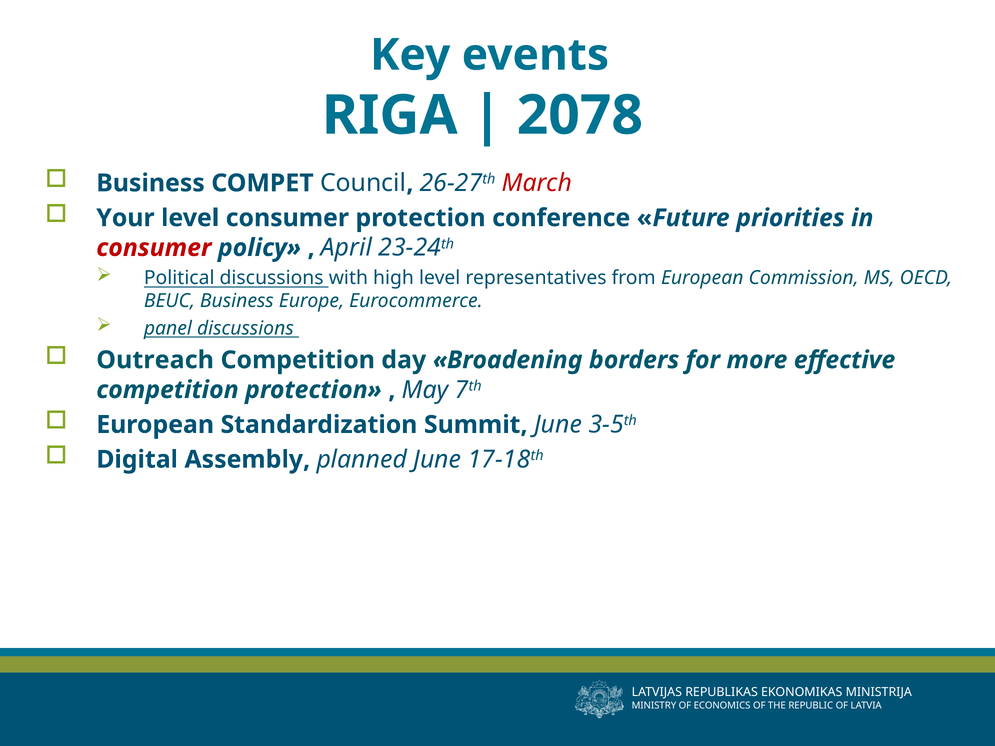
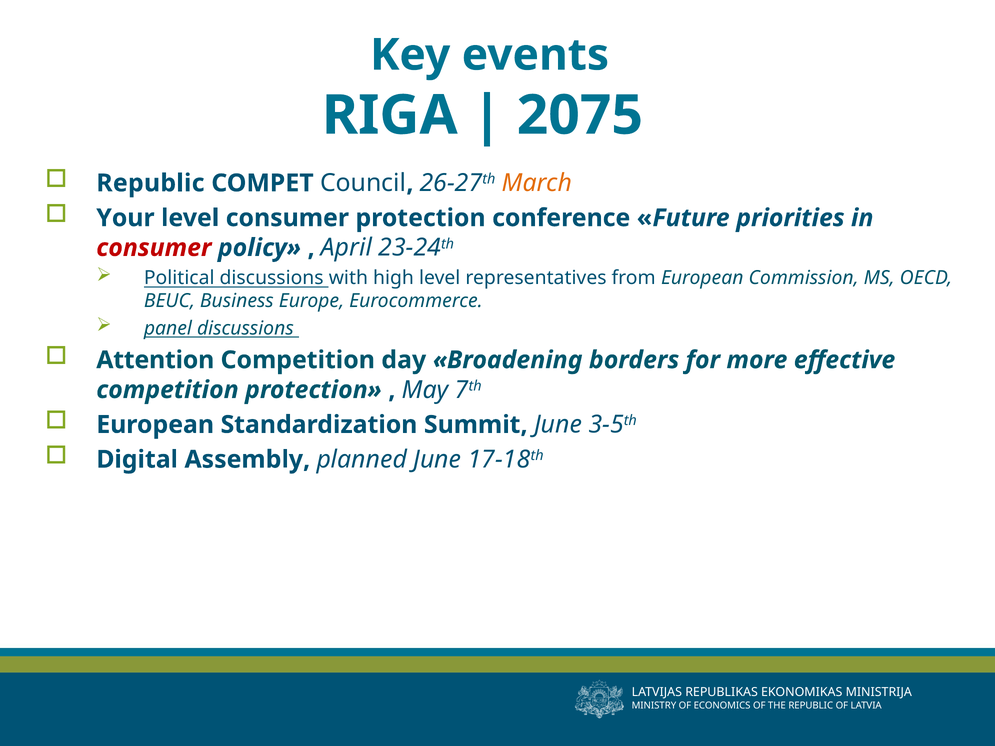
2078: 2078 -> 2075 (580, 116)
Business: Business -> Republic (150, 183)
March colour: red -> orange (537, 183)
Outreach: Outreach -> Attention (155, 360)
